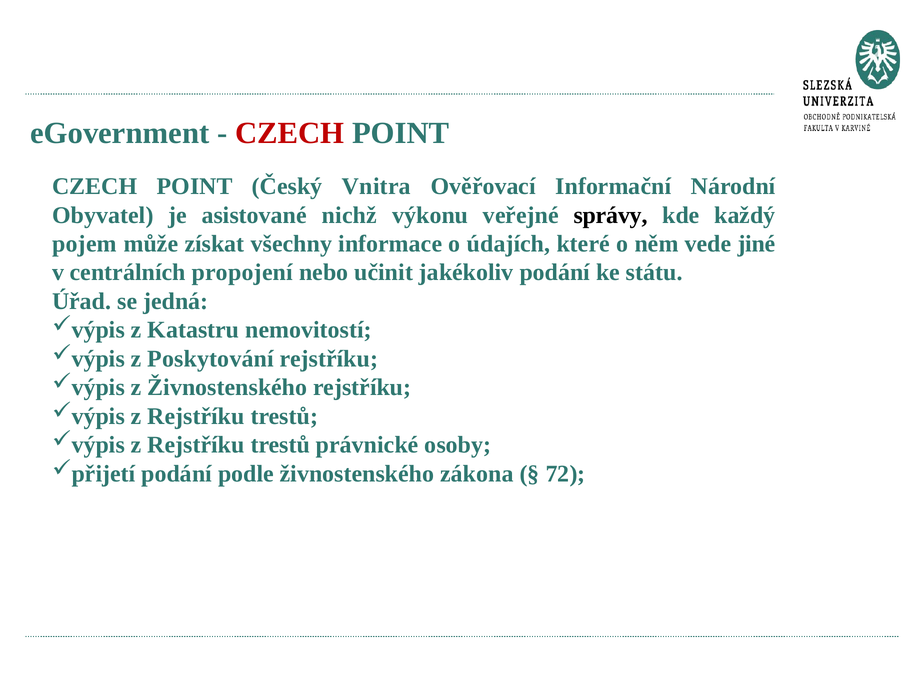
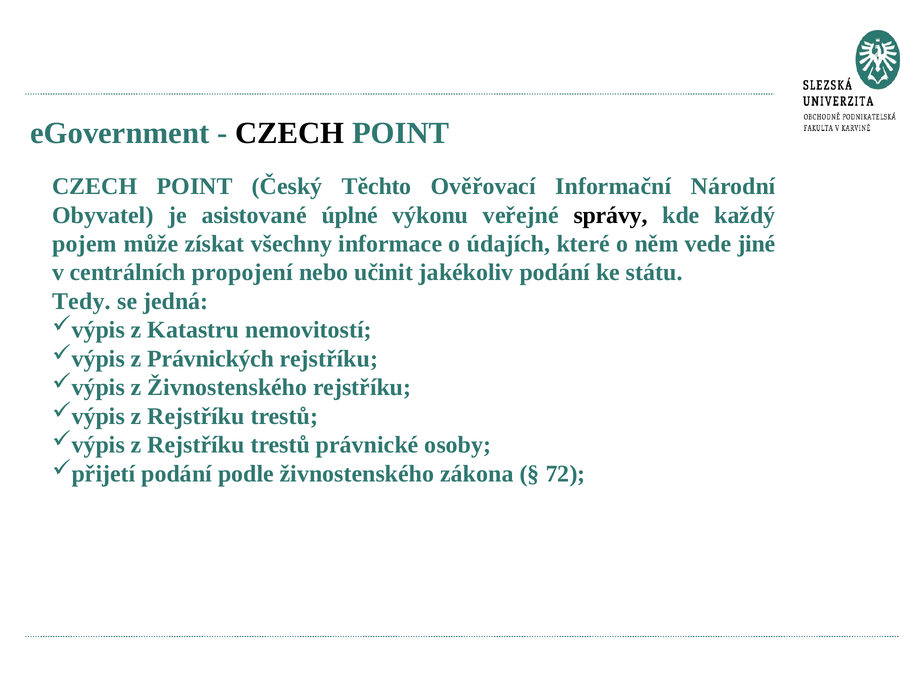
CZECH colour: red -> black (290, 133)
Vnitra: Vnitra -> Těchto (377, 186)
nichž: nichž -> úplné (350, 215)
Úřad: Úřad -> Tedy (81, 301)
Poskytování: Poskytování -> Právnických (211, 359)
